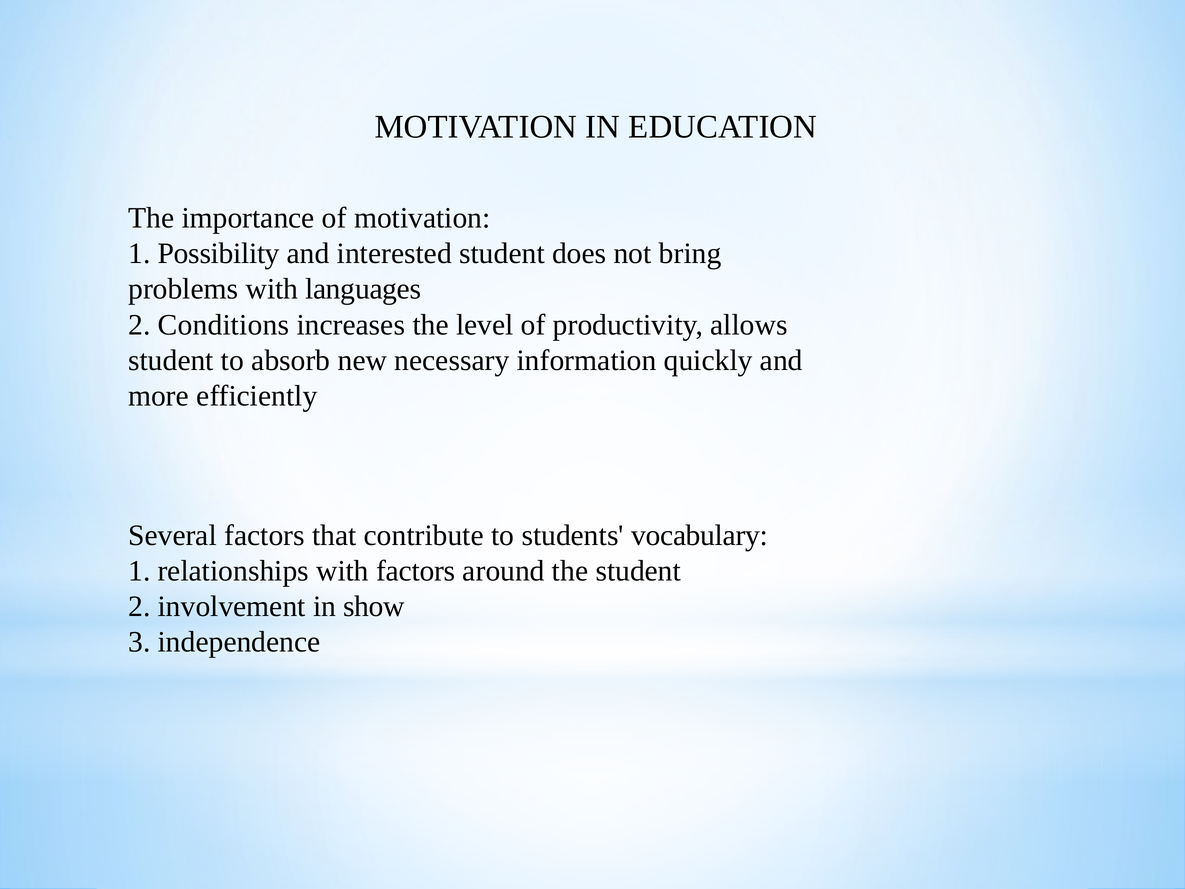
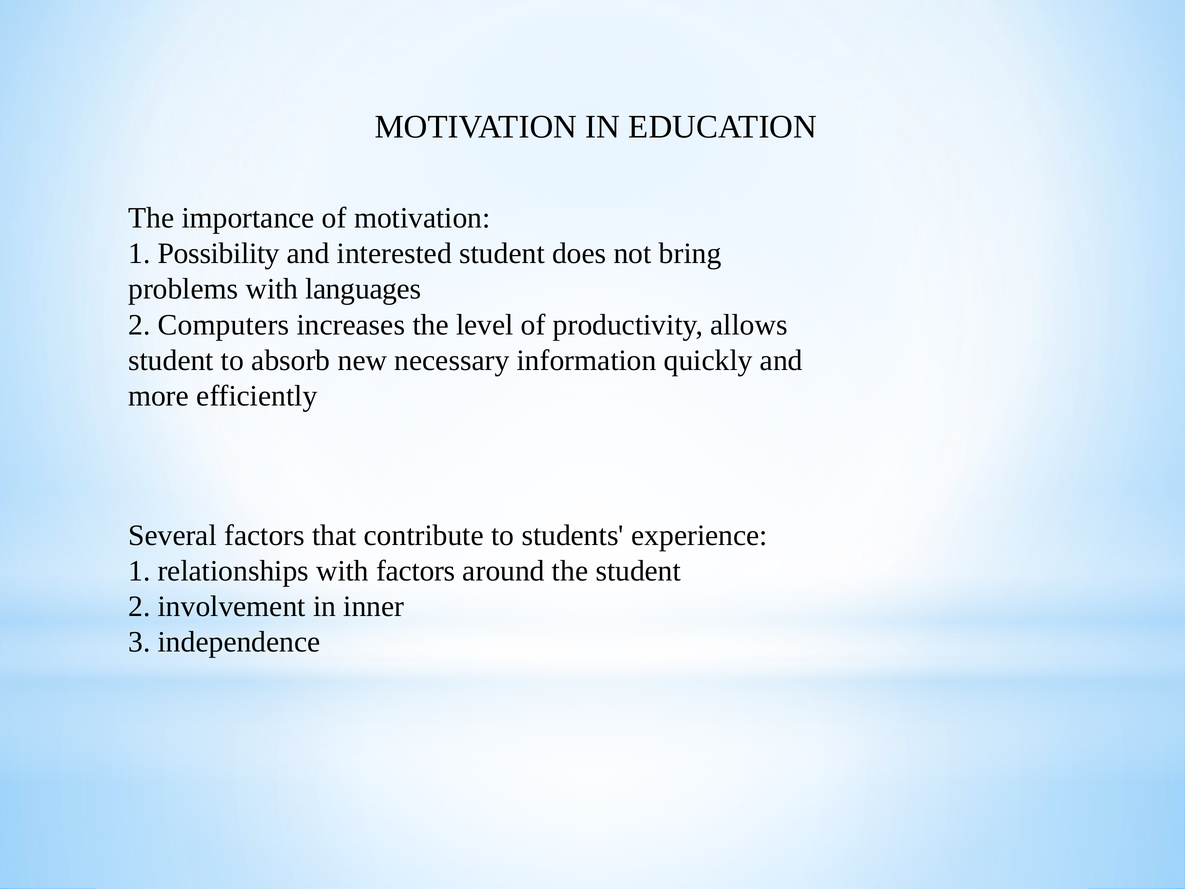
Conditions: Conditions -> Computers (223, 325)
vocabulary: vocabulary -> experience (699, 535)
show: show -> inner (374, 606)
